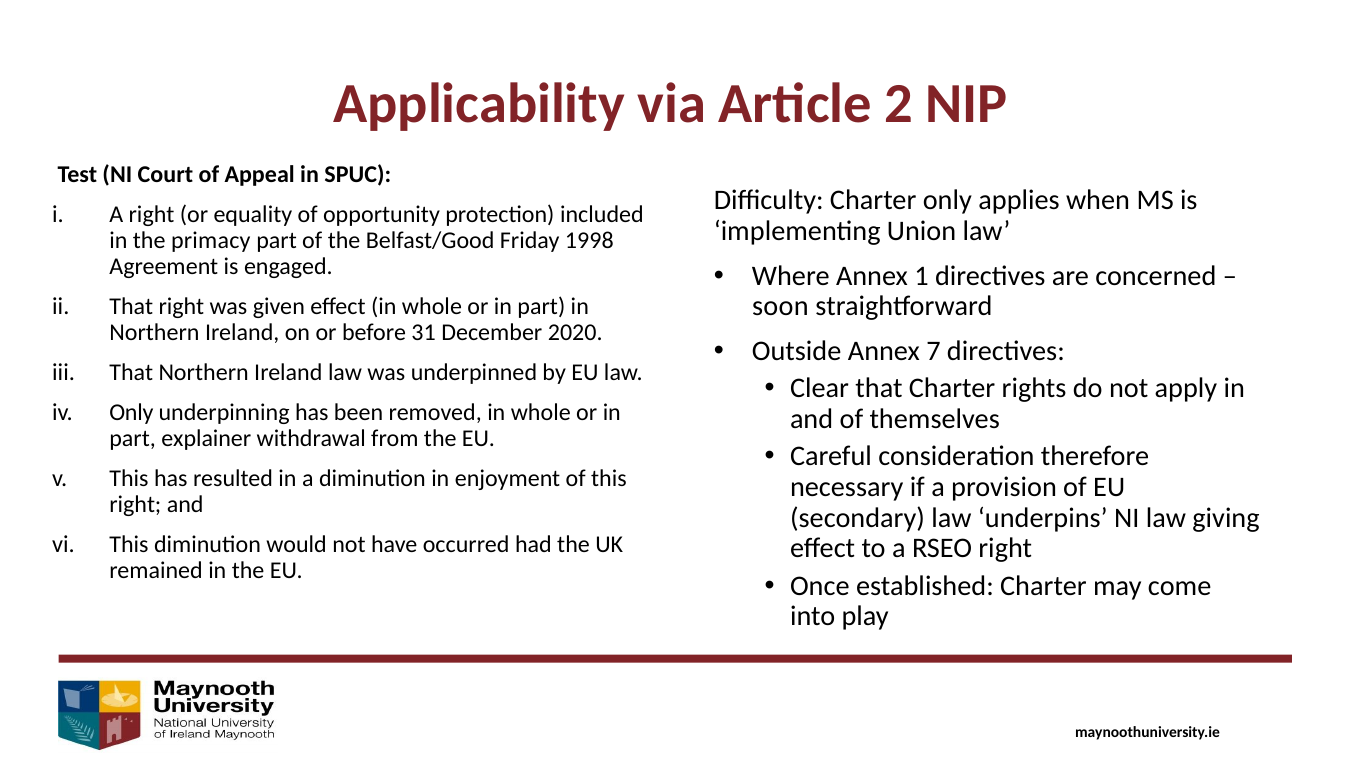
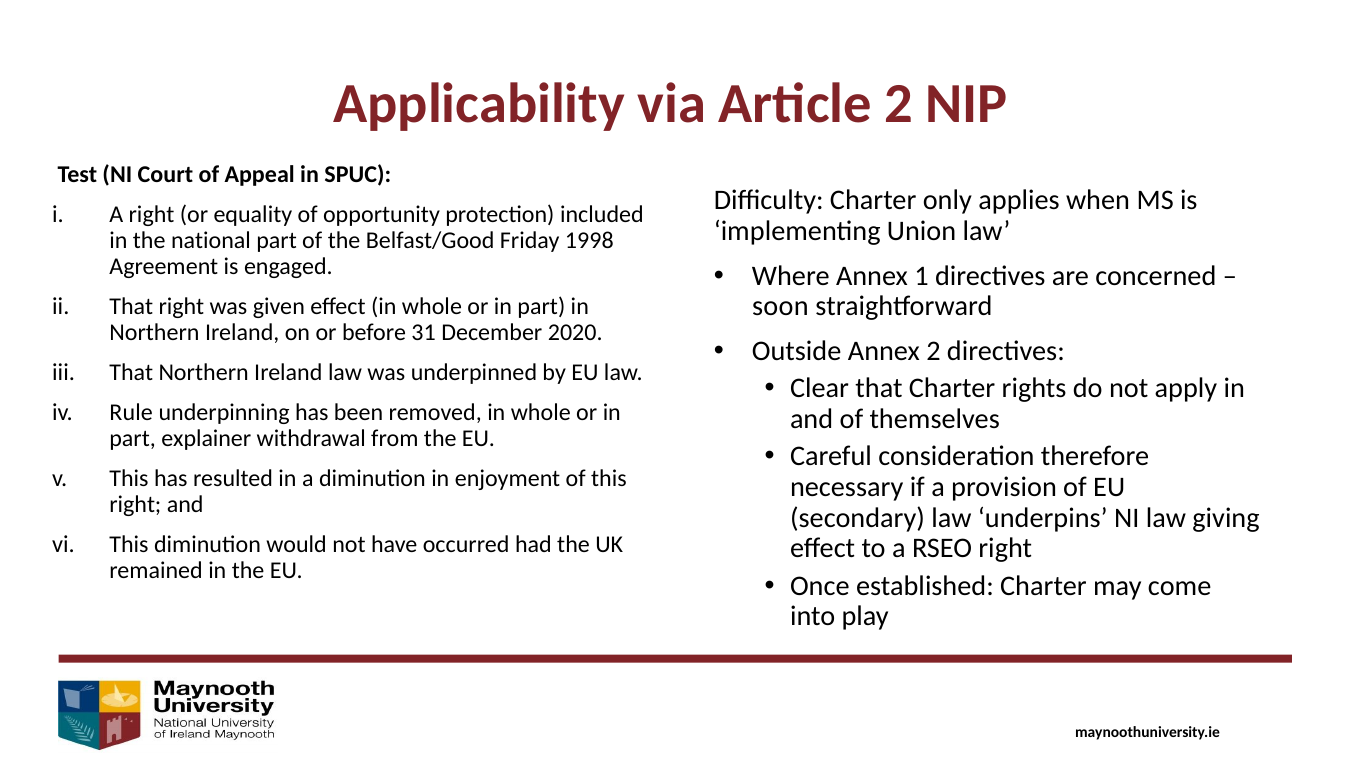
primacy: primacy -> national (211, 241)
Annex 7: 7 -> 2 (933, 351)
Only: Only -> Rule (131, 413)
